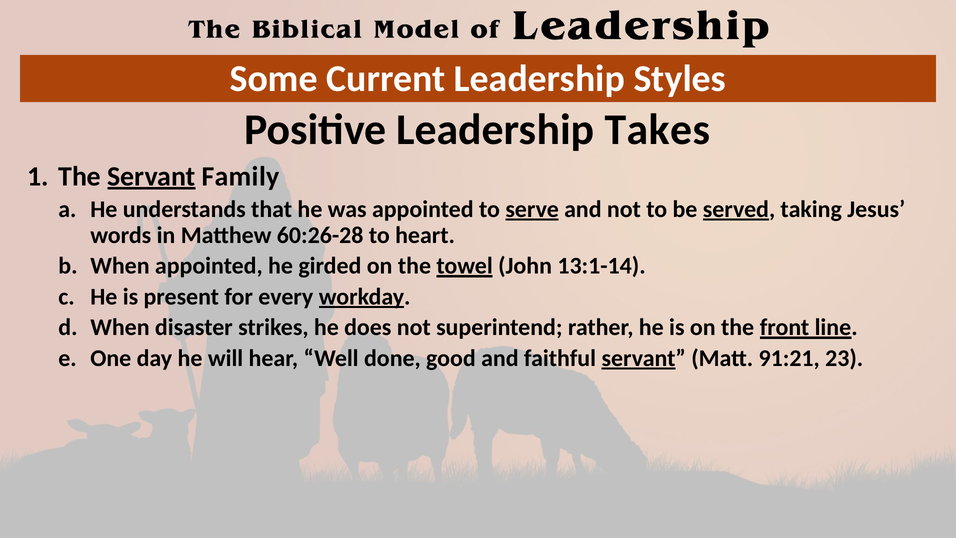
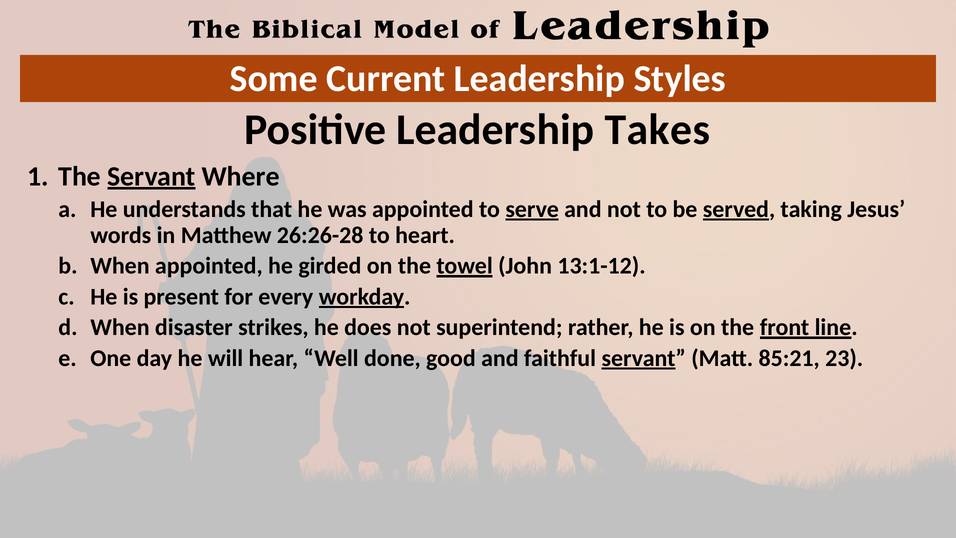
Family: Family -> Where (241, 176)
60:26-28: 60:26-28 -> 26:26-28 (320, 235)
13:1-14: 13:1-14 -> 13:1-12 (602, 266)
91:21: 91:21 -> 85:21 (789, 358)
